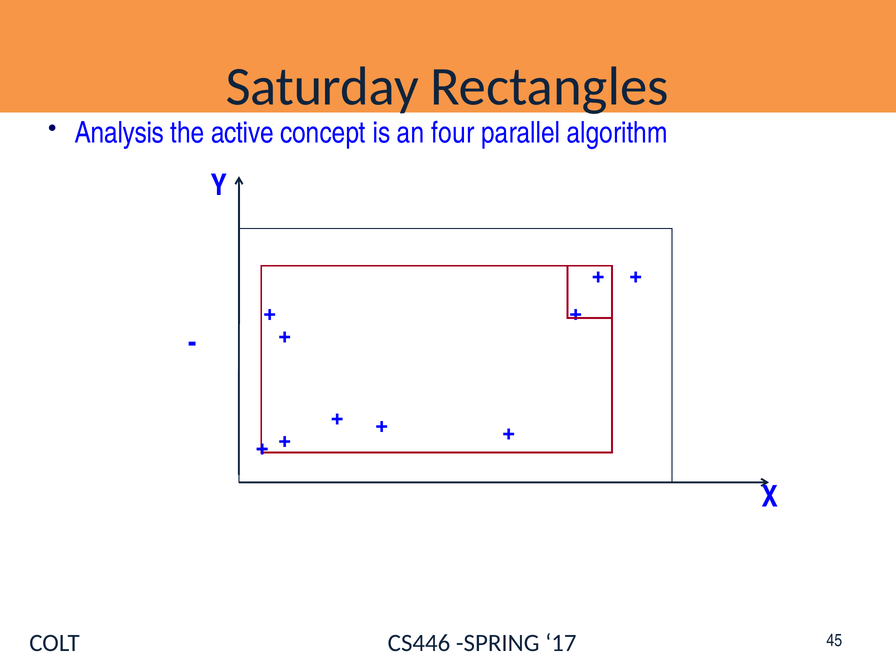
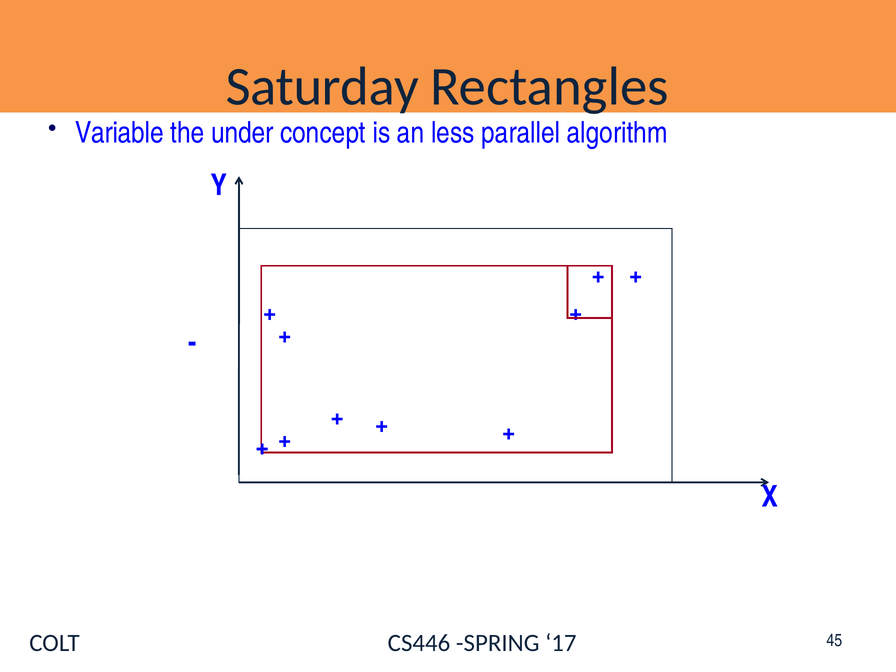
Analysis: Analysis -> Variable (119, 133)
active: active -> under (242, 133)
four: four -> less (453, 133)
